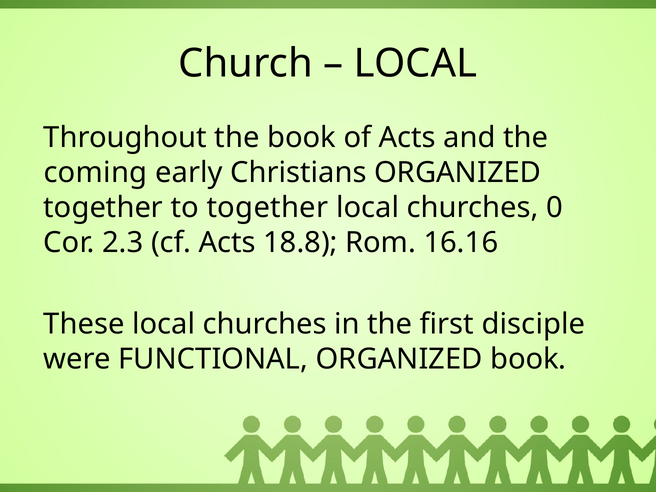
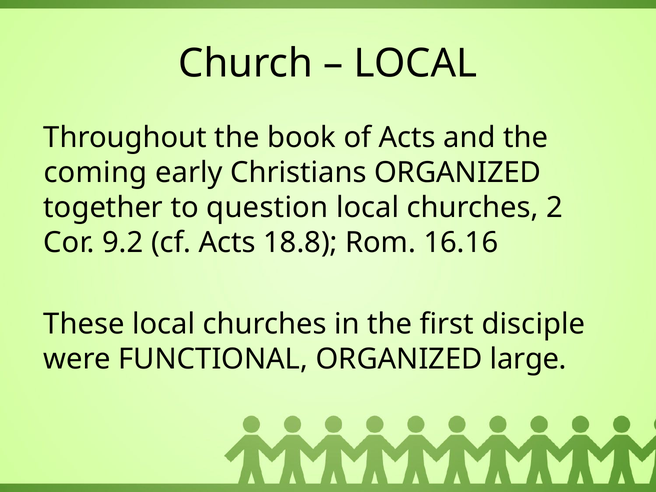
to together: together -> question (267, 208)
0: 0 -> 2 (555, 208)
2.3: 2.3 -> 9.2 (123, 243)
ORGANIZED book: book -> large (528, 359)
